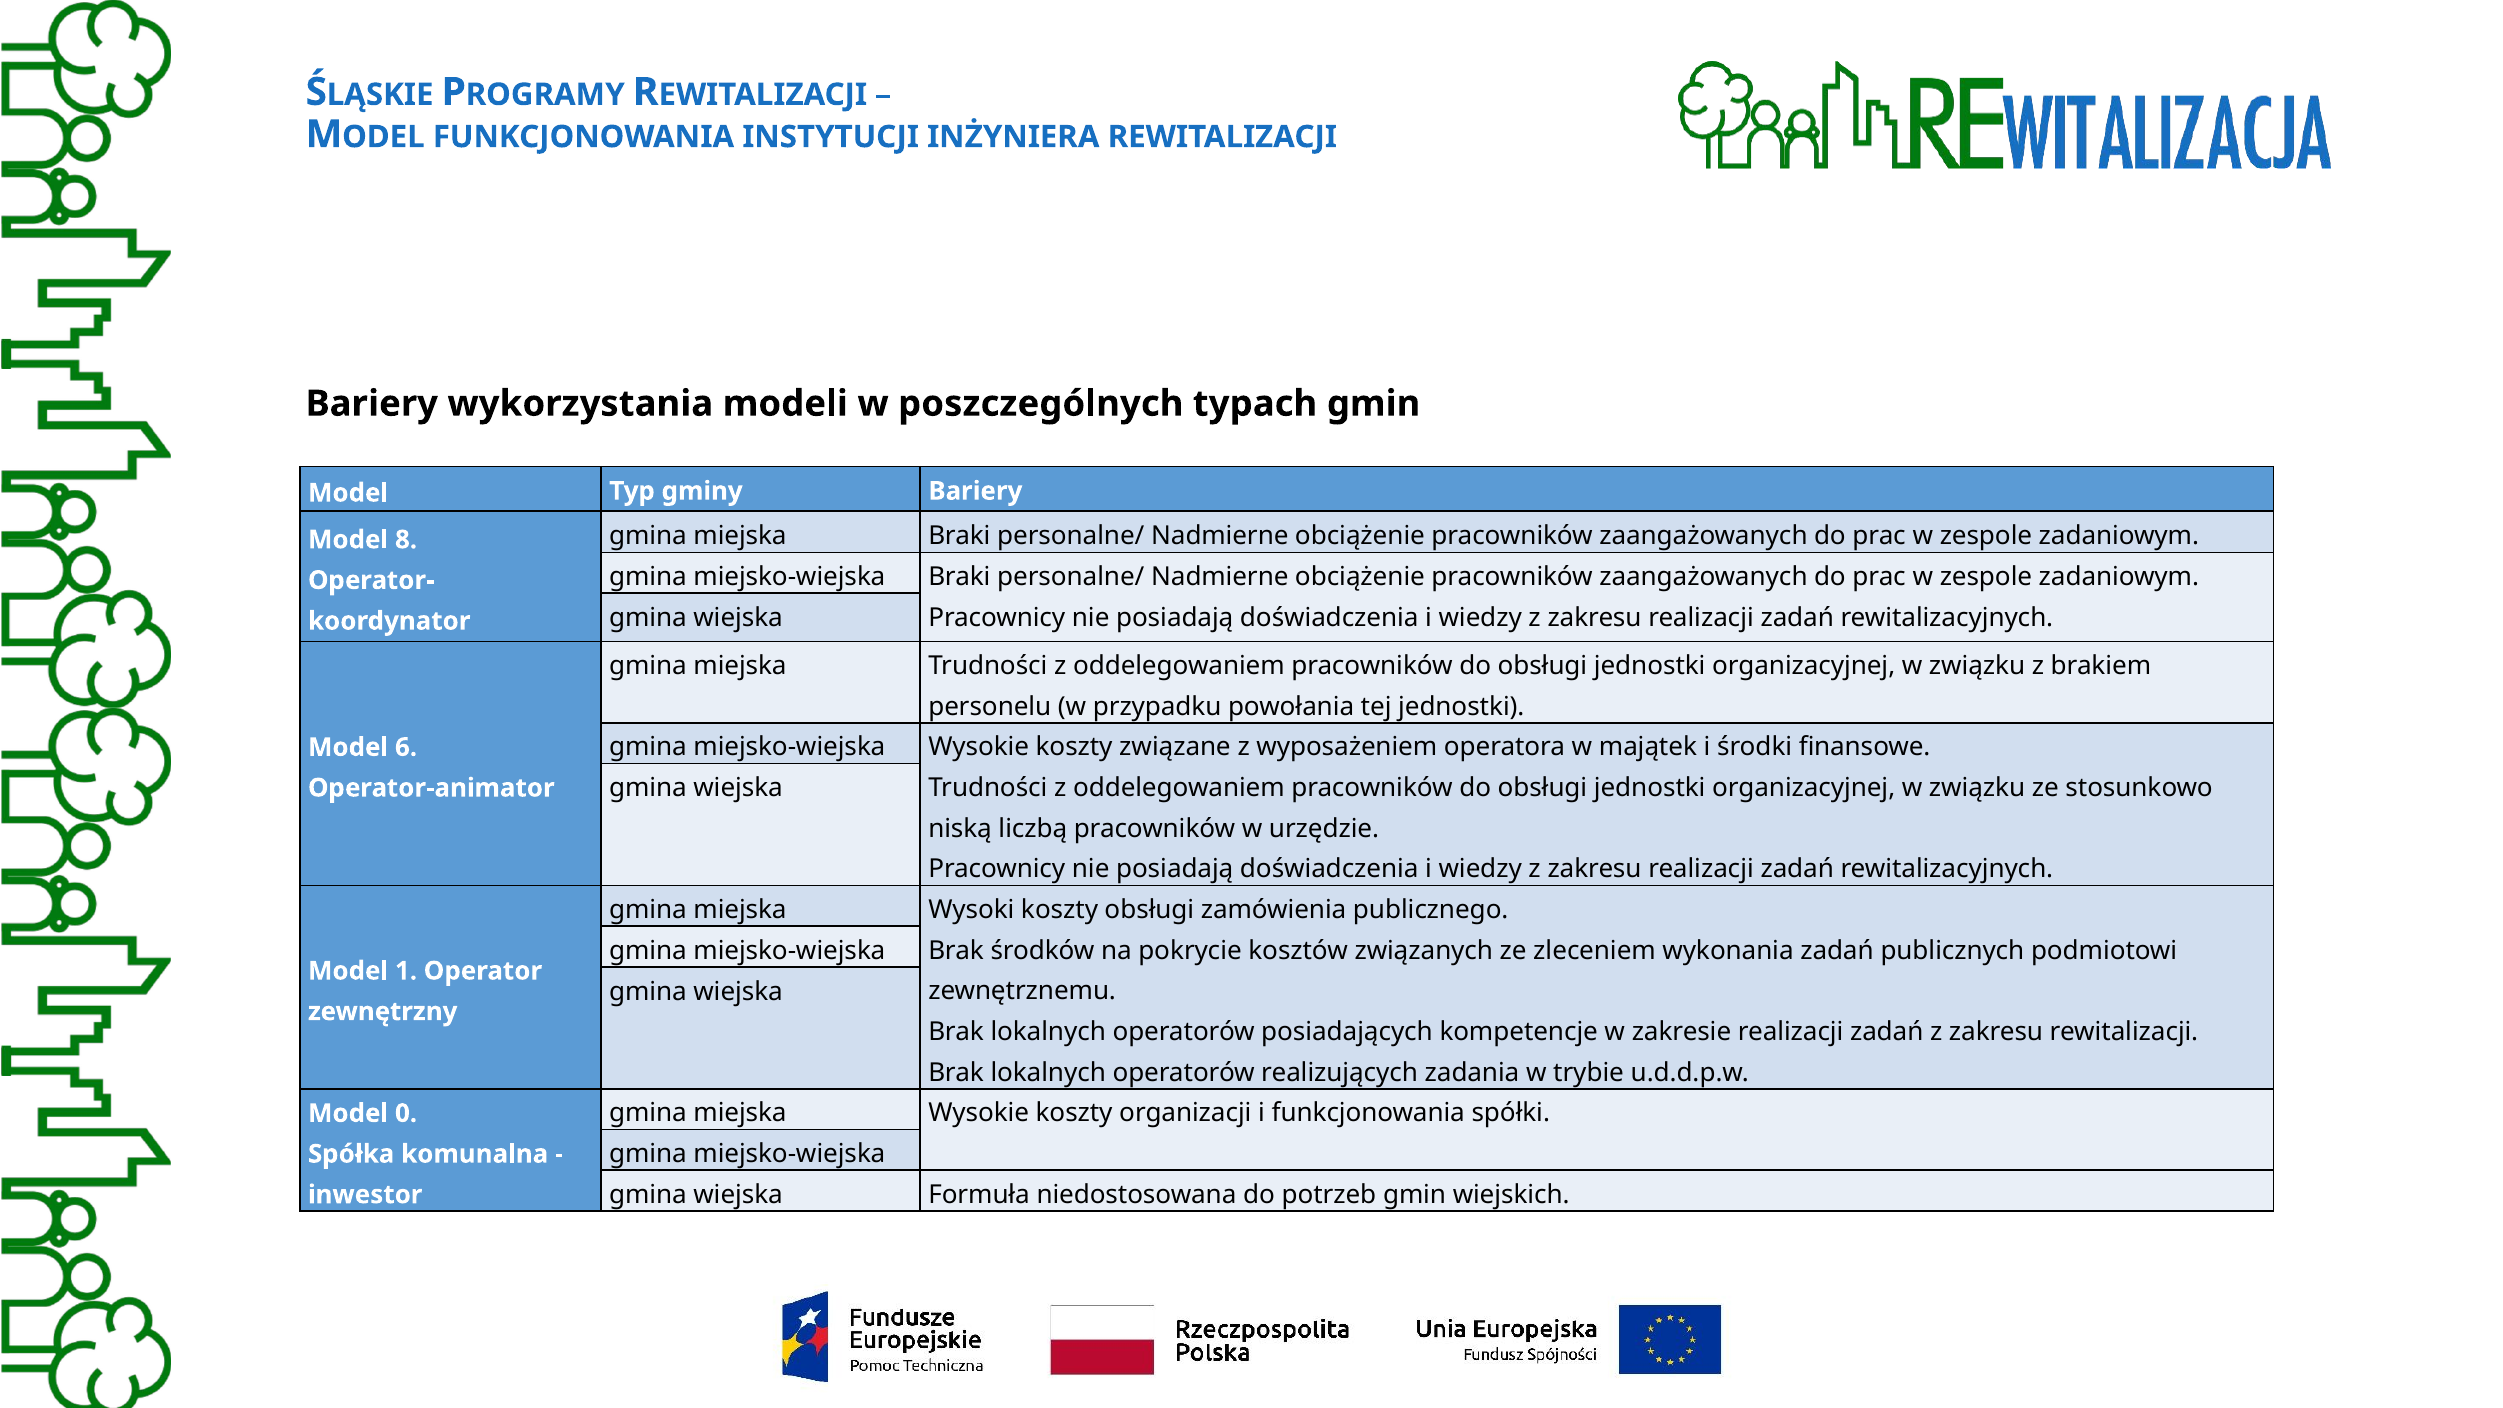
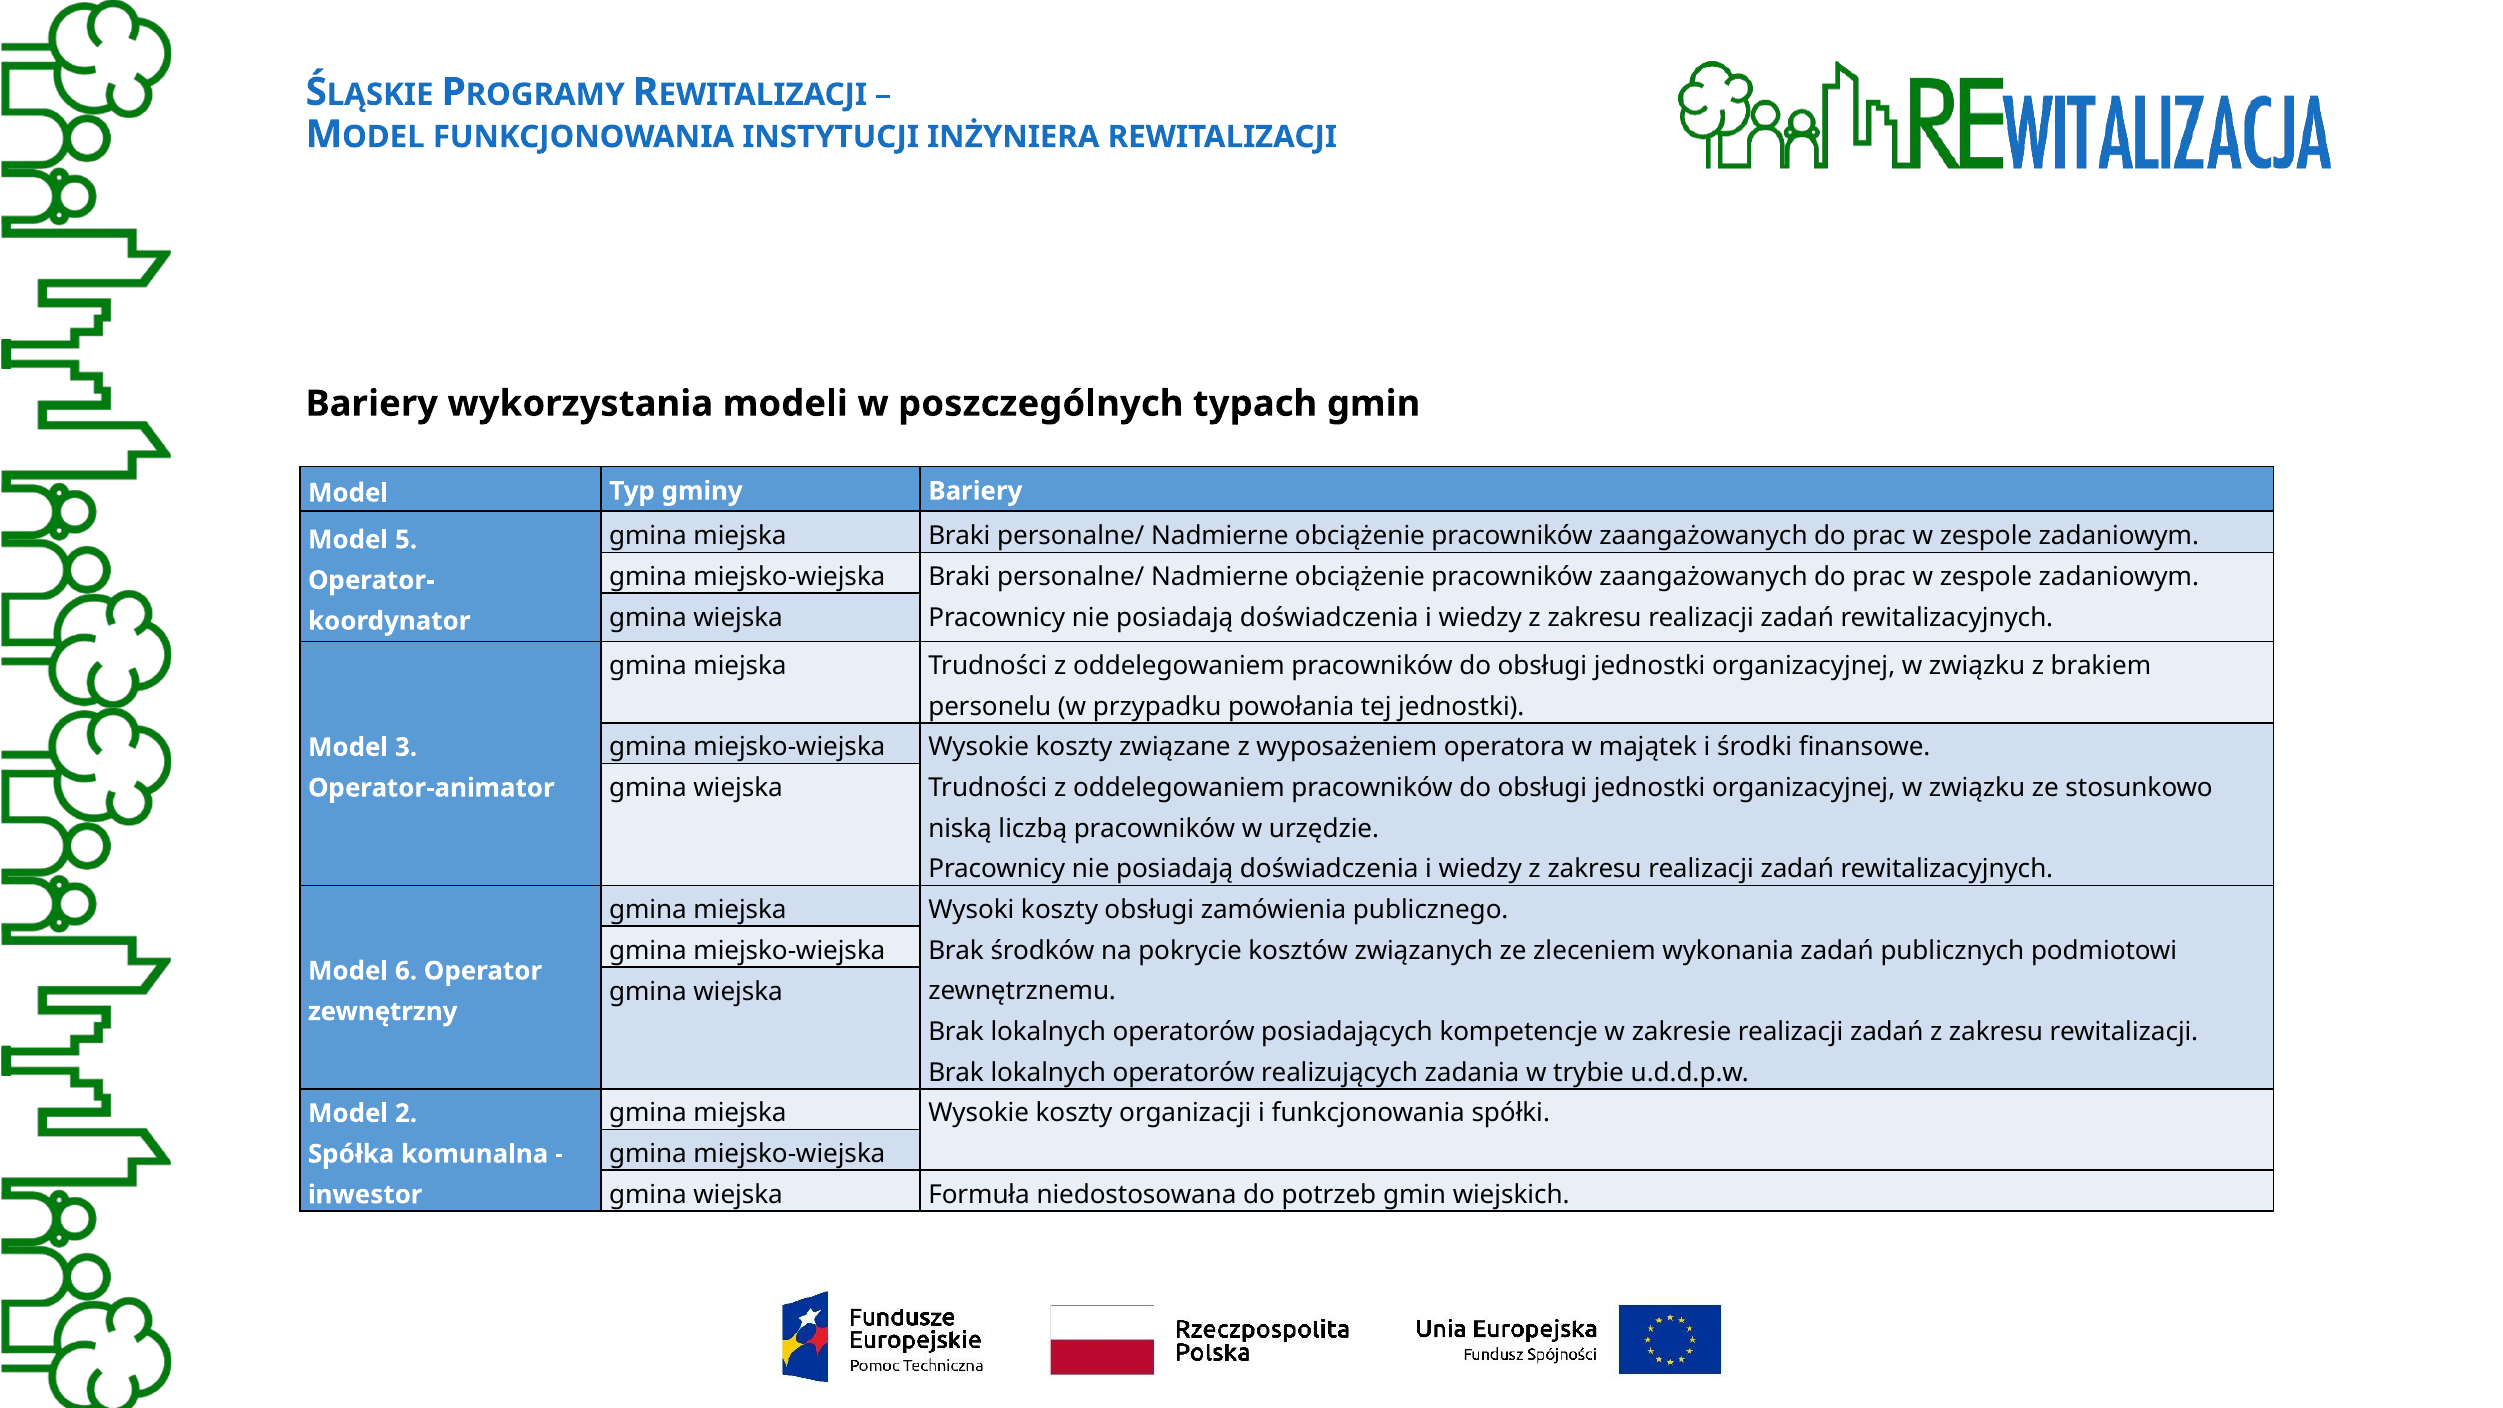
8: 8 -> 5 (406, 540)
6: 6 -> 3 (406, 747)
1: 1 -> 6 (406, 971)
0: 0 -> 2 (406, 1113)
